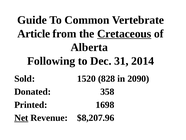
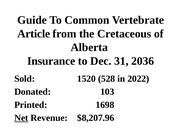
Cretaceous underline: present -> none (124, 34)
Following: Following -> Insurance (51, 61)
2014: 2014 -> 2036 (143, 61)
828: 828 -> 528 (107, 78)
2090: 2090 -> 2022 (138, 78)
358: 358 -> 103 (107, 91)
